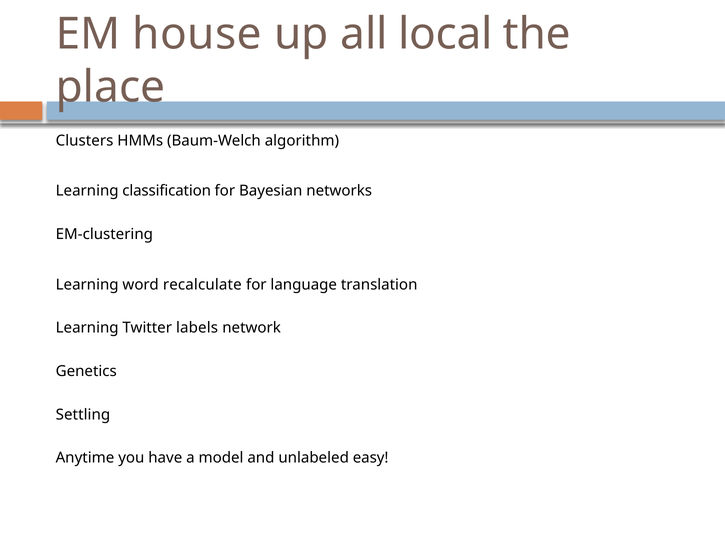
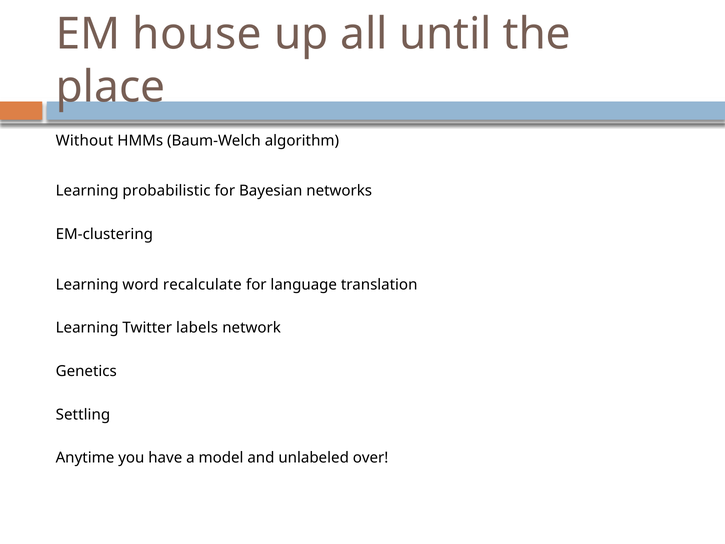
local: local -> until (445, 34)
Clusters: Clusters -> Without (85, 141)
classification: classification -> probabilistic (167, 191)
easy: easy -> over (371, 458)
